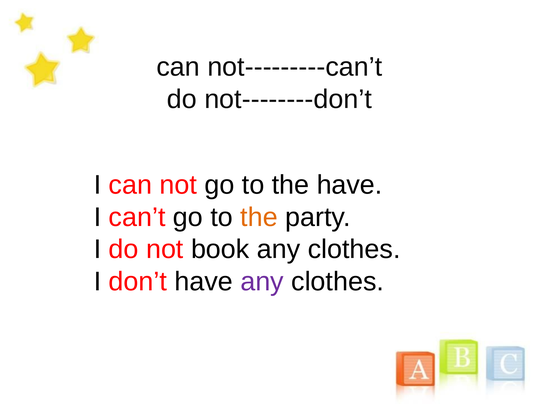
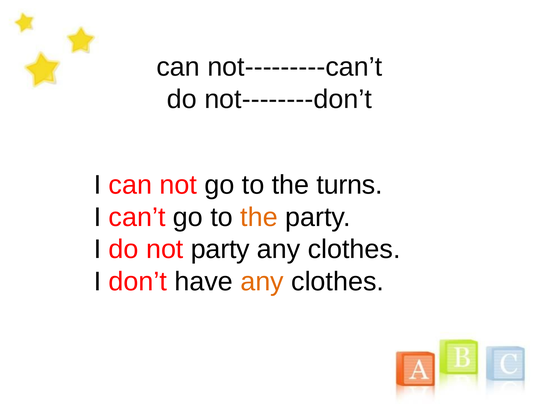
the have: have -> turns (350, 185)
not book: book -> party (220, 250)
any colour: purple -> orange (262, 282)
